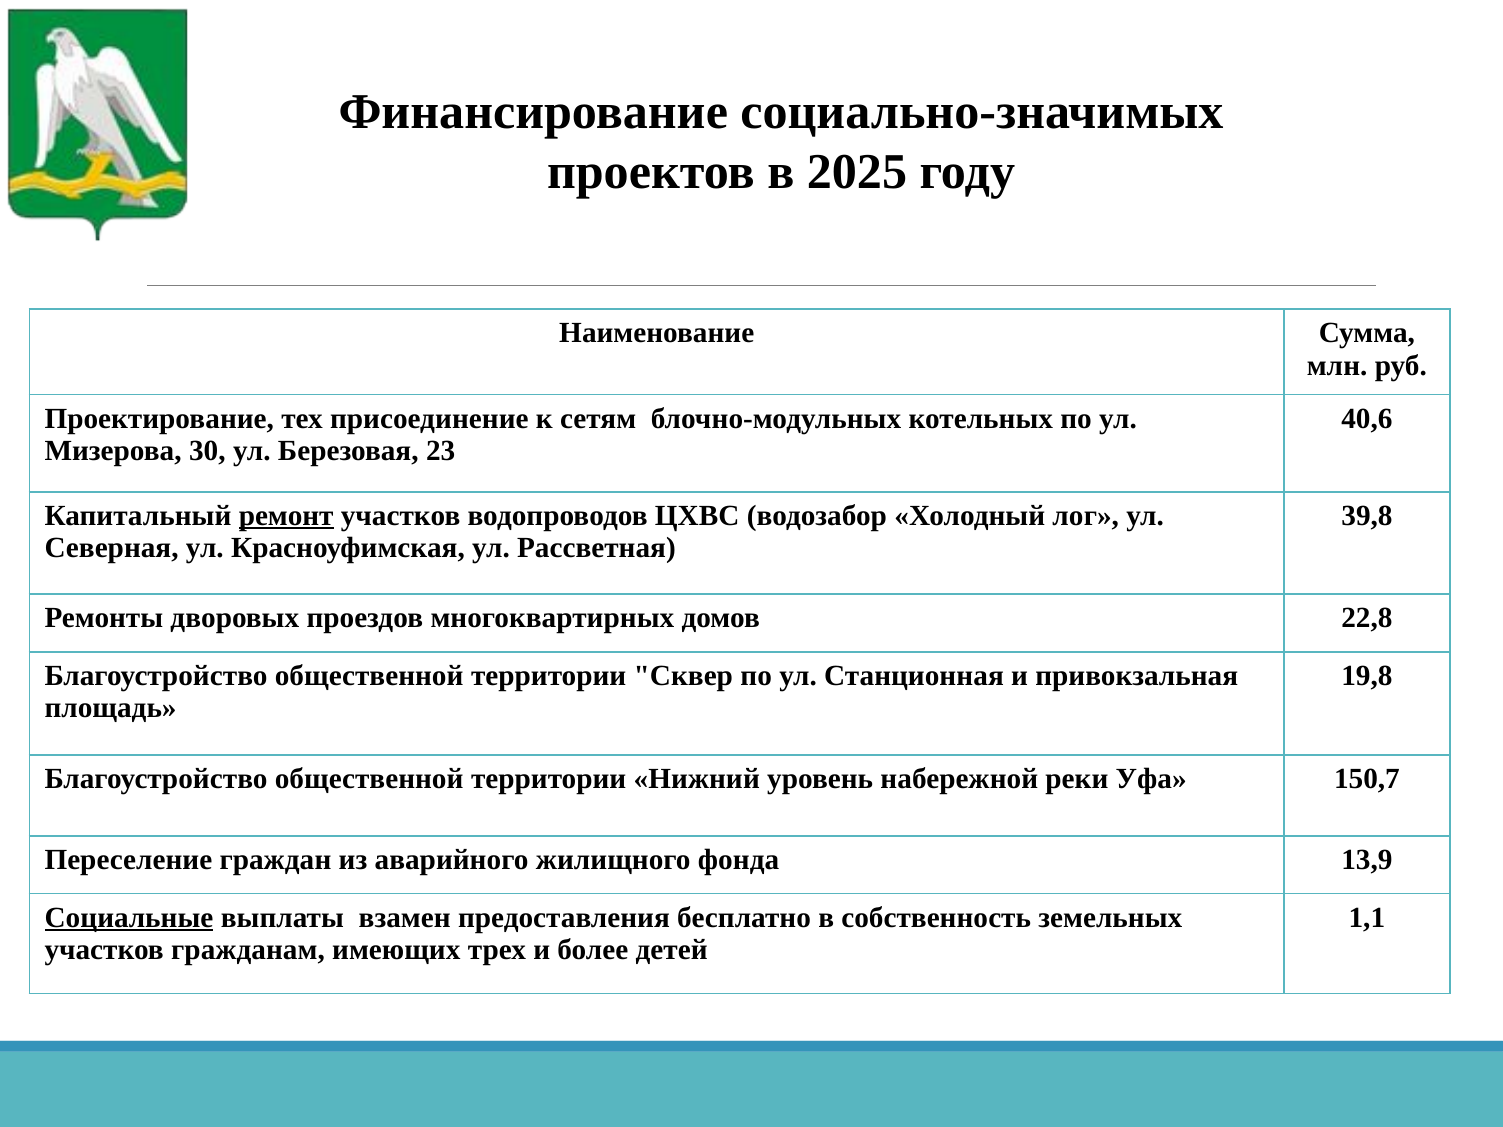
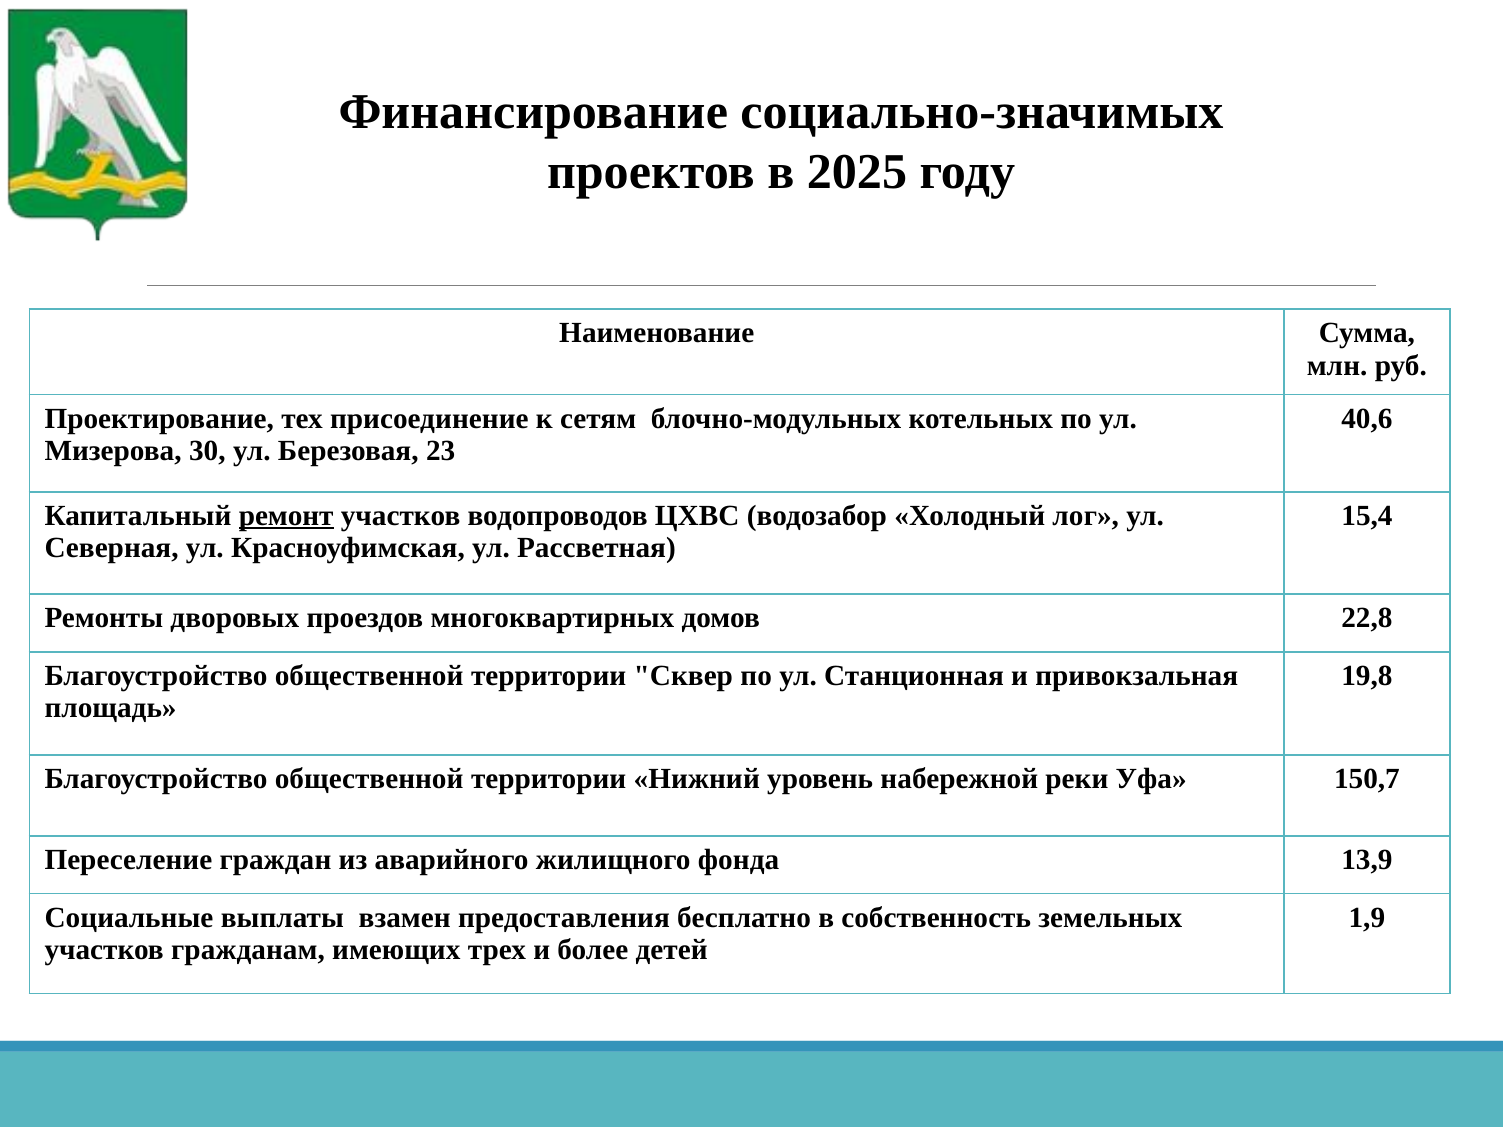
39,8: 39,8 -> 15,4 (1367, 516)
Социальные underline: present -> none (129, 918)
1,1: 1,1 -> 1,9 (1367, 918)
